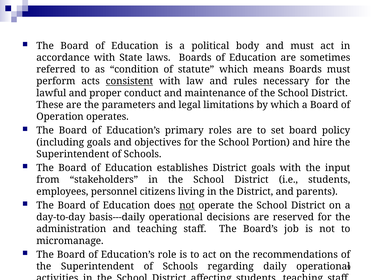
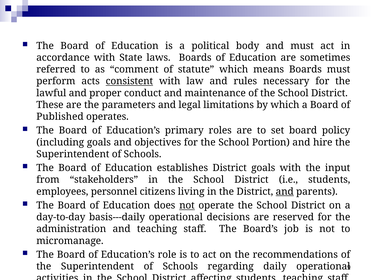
condition: condition -> comment (134, 69)
Operation: Operation -> Published (60, 117)
and underline: none -> present (285, 191)
